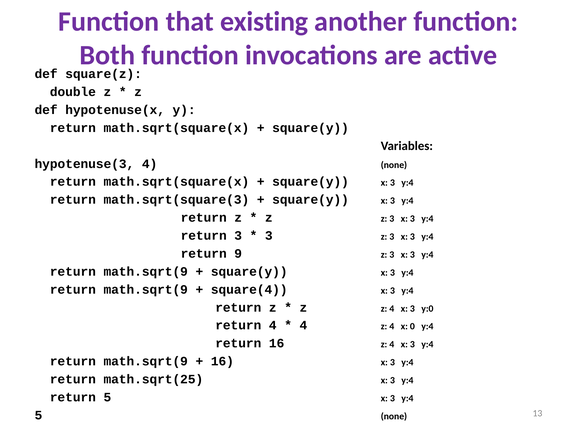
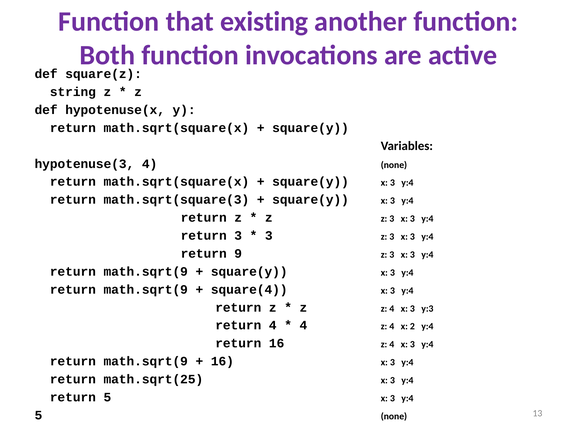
double: double -> string (73, 92)
y:0: y:0 -> y:3 (427, 308)
0: 0 -> 2 (412, 326)
